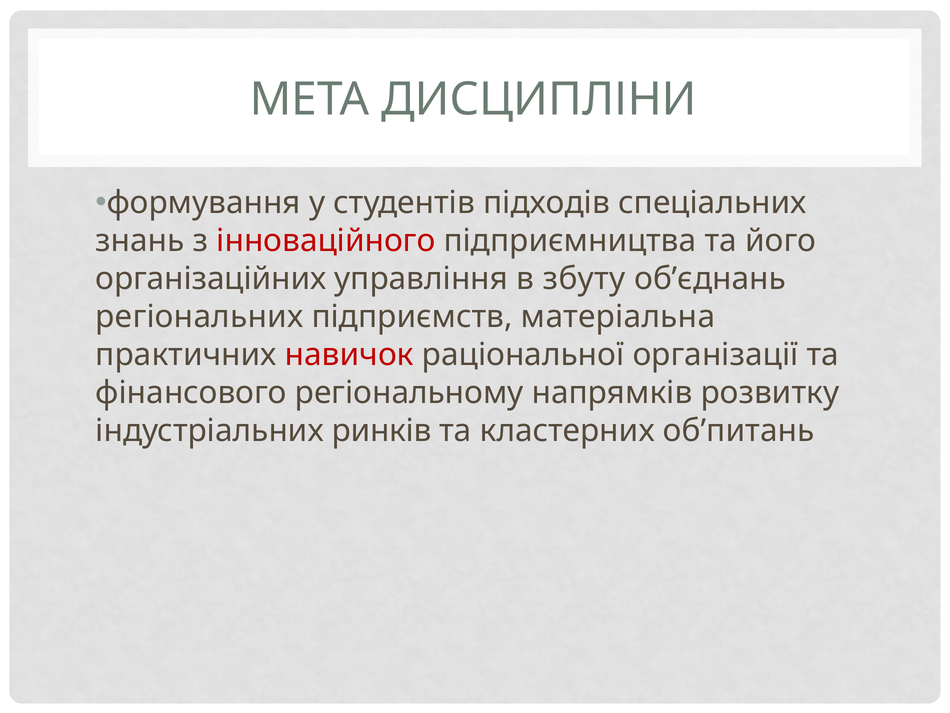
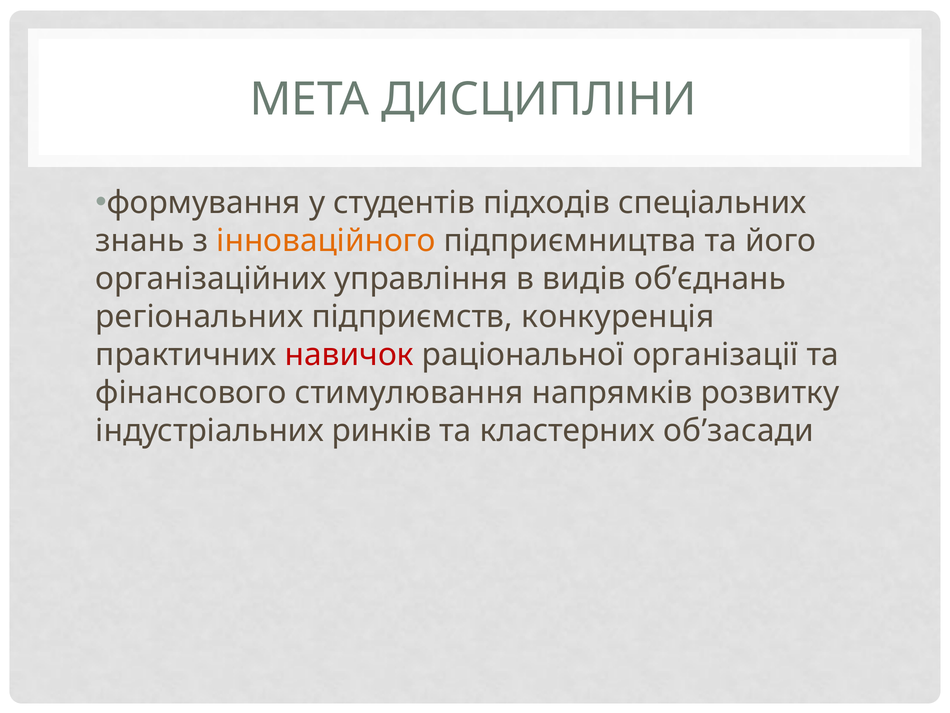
інноваційного colour: red -> orange (326, 241)
збуту: збуту -> видів (584, 279)
матеріальна: матеріальна -> конкуренція (618, 317)
регіональному: регіональному -> стимулювання (409, 393)
об’питань: об’питань -> об’засади (739, 431)
